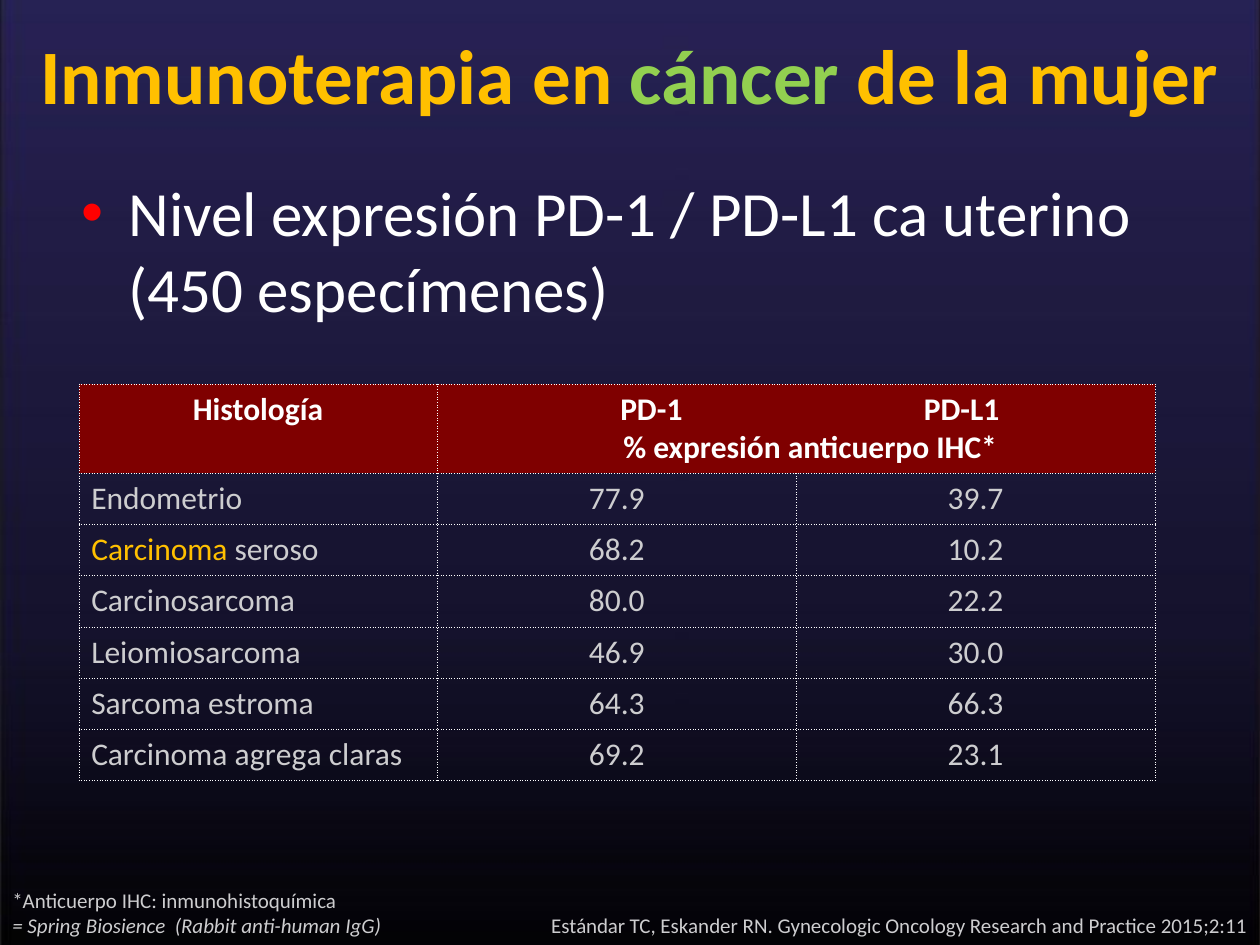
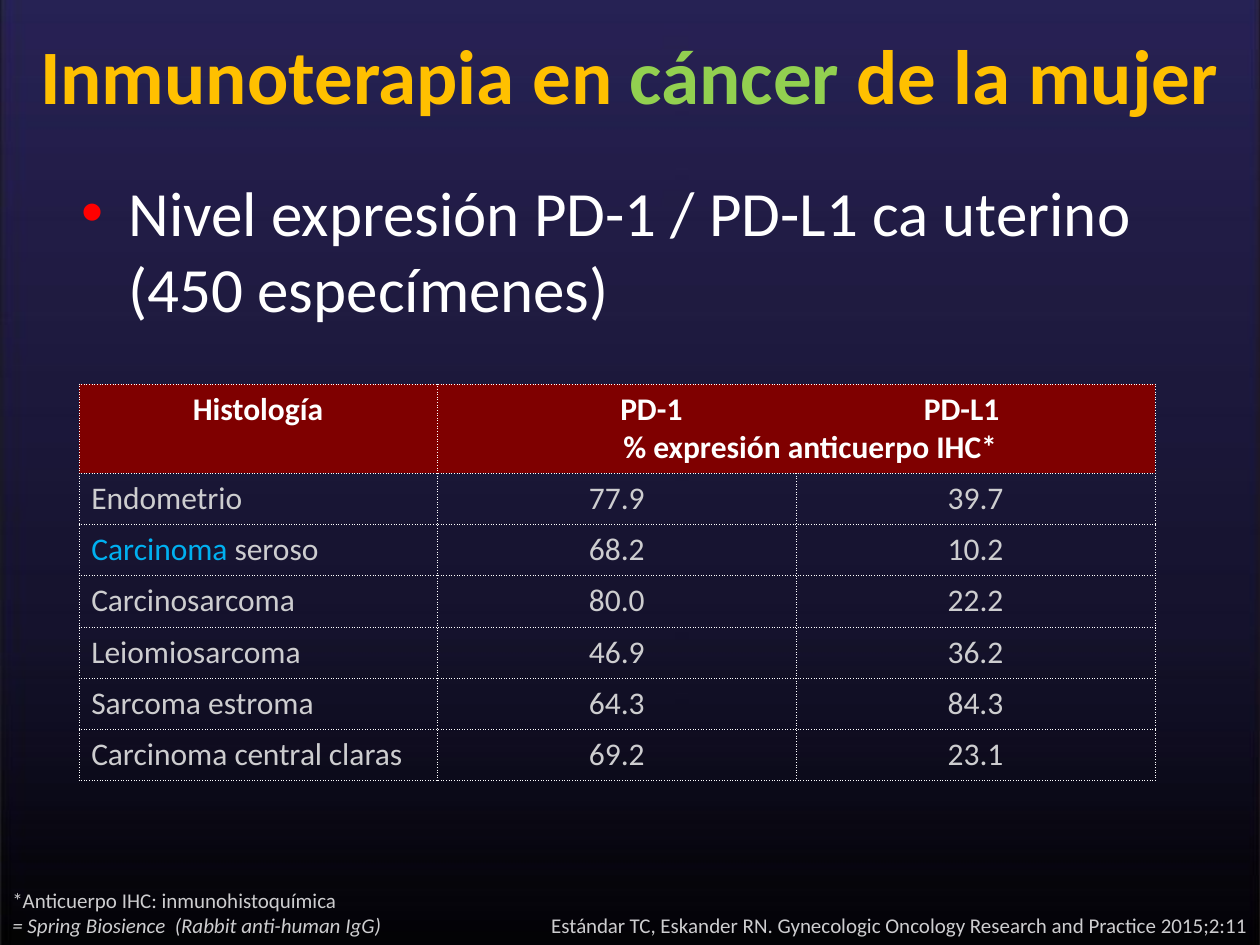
Carcinoma colour: yellow -> light blue (159, 550)
30.0: 30.0 -> 36.2 (975, 653)
66.3: 66.3 -> 84.3 (975, 704)
agrega: agrega -> central (278, 755)
